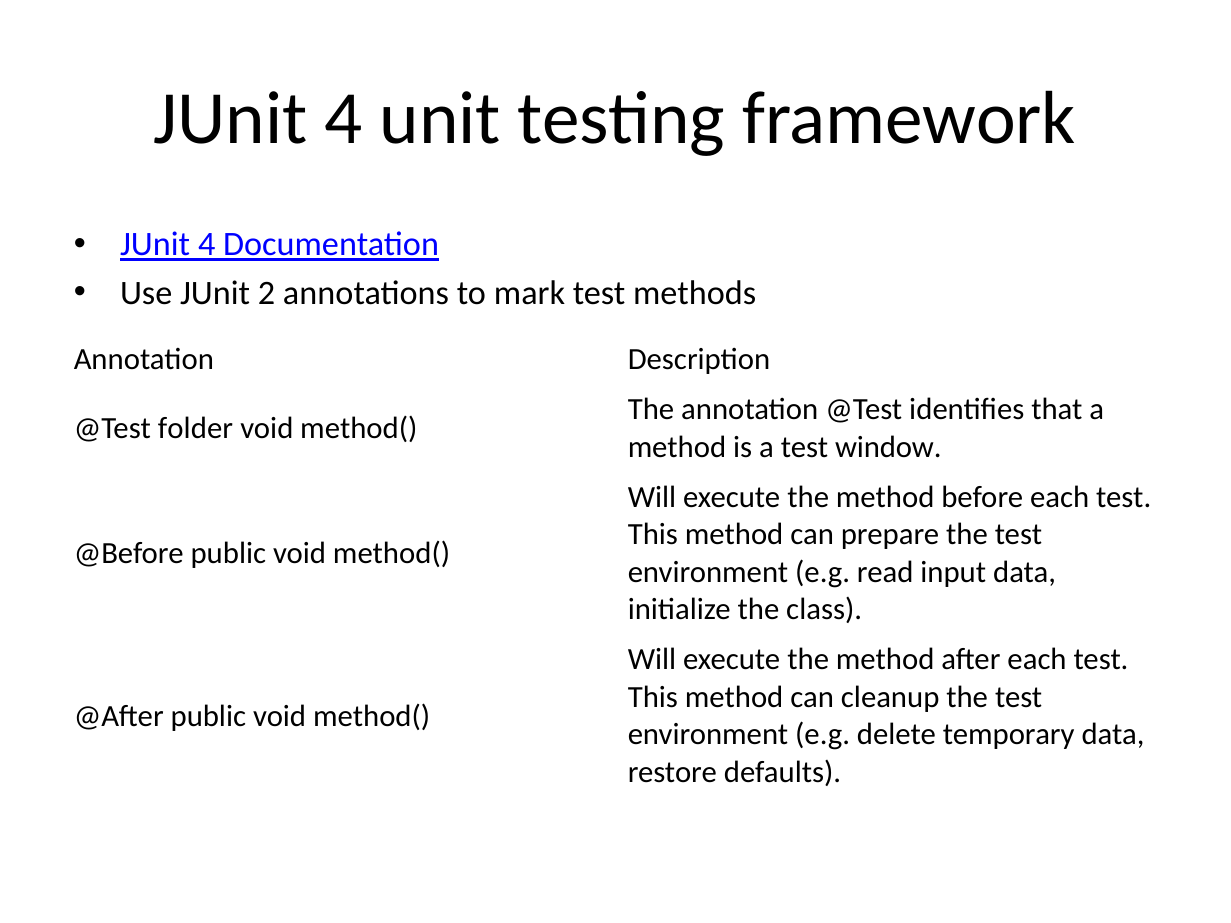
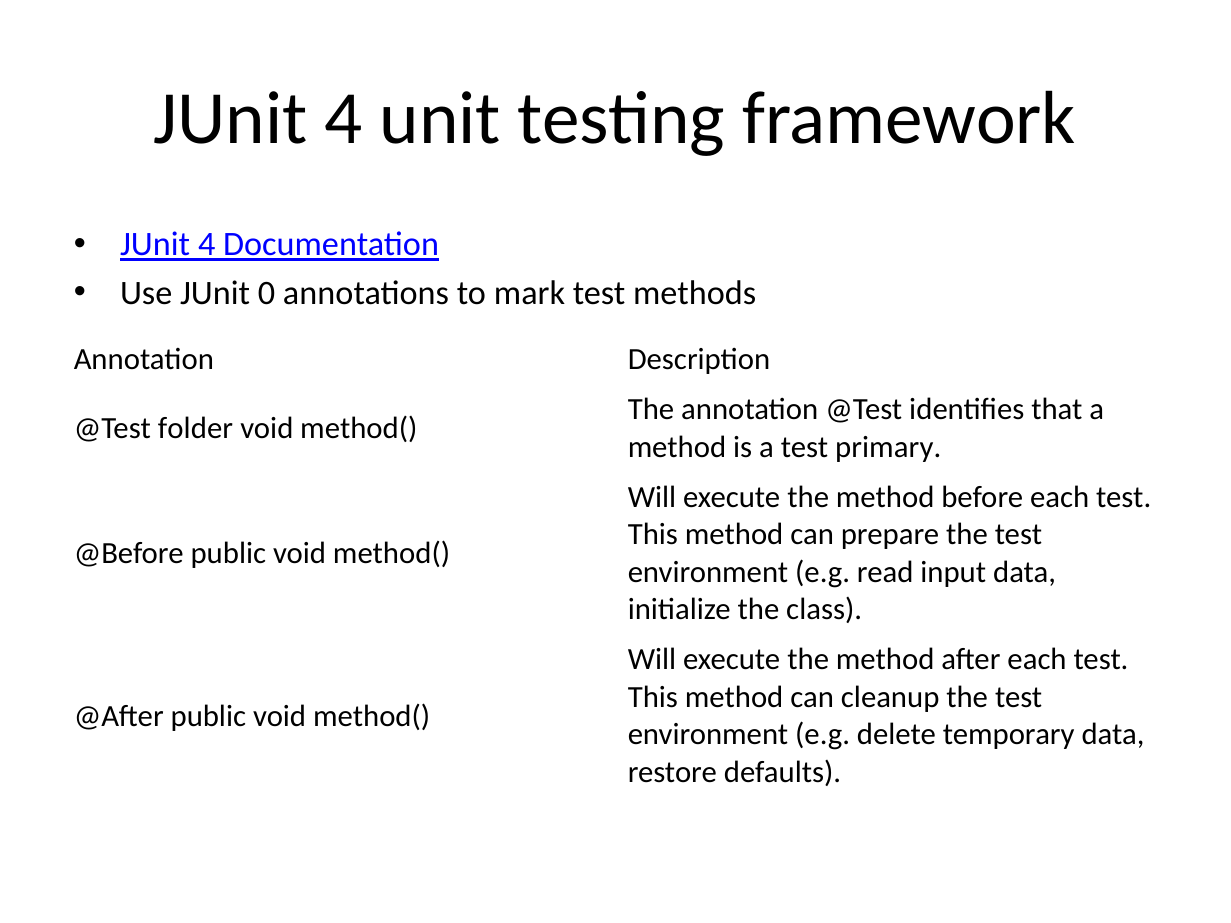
2: 2 -> 0 (267, 293)
window: window -> primary (888, 447)
